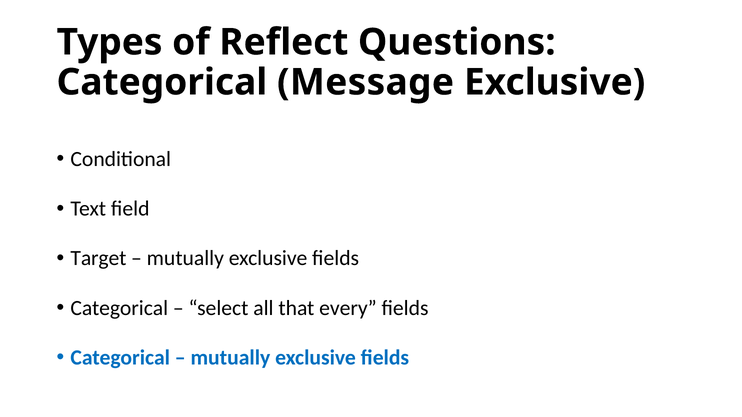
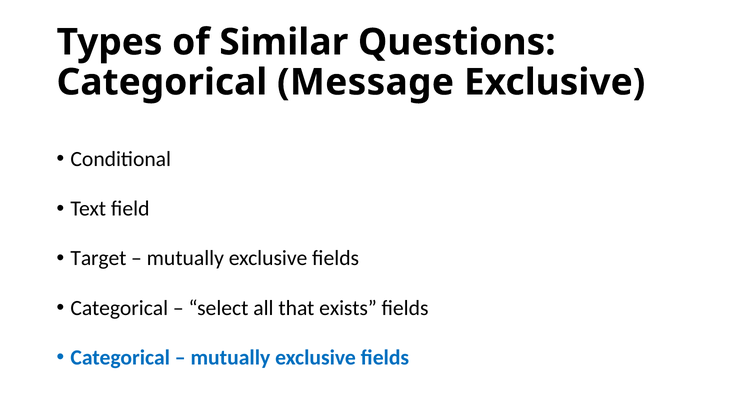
Reflect: Reflect -> Similar (284, 42)
every: every -> exists (348, 308)
